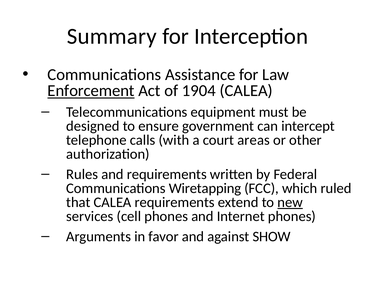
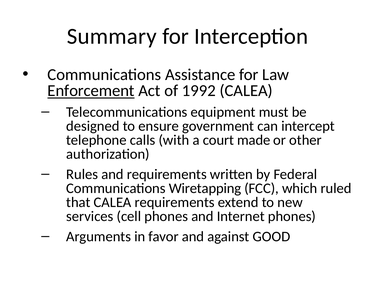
1904: 1904 -> 1992 (199, 91)
areas: areas -> made (254, 140)
new underline: present -> none (290, 202)
SHOW: SHOW -> GOOD (271, 237)
